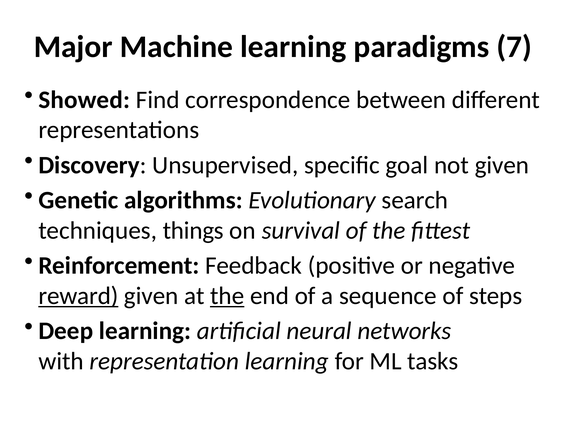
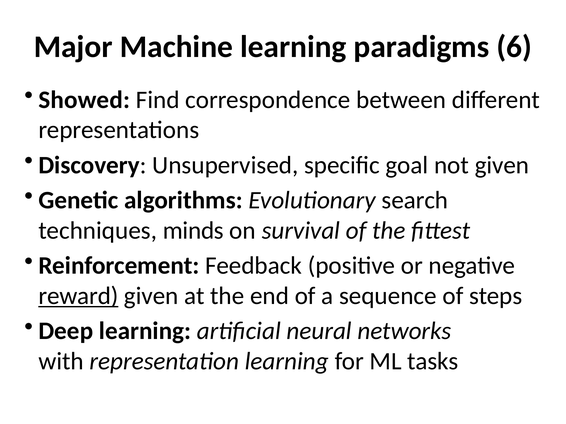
7: 7 -> 6 (514, 47)
things: things -> minds (193, 231)
the underline: present -> none (227, 296)
